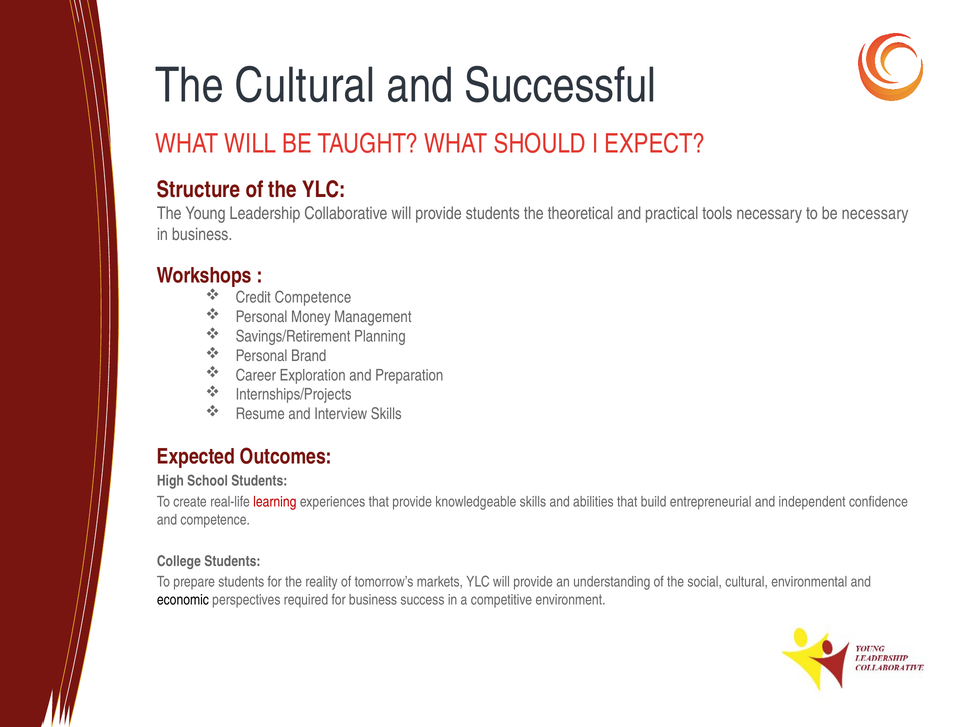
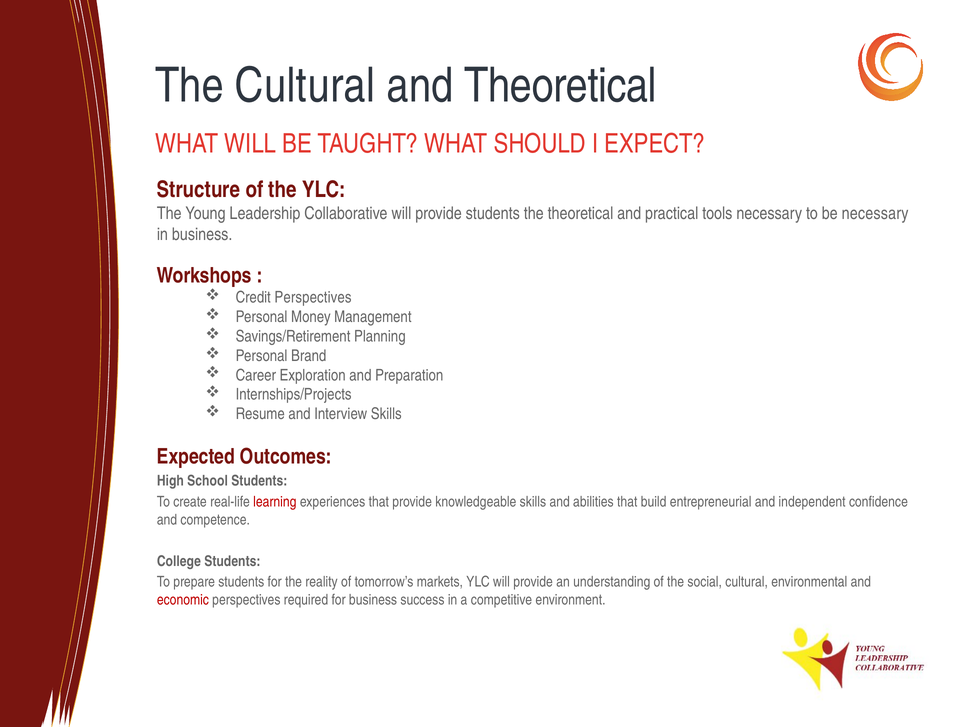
and Successful: Successful -> Theoretical (560, 86)
Credit Competence: Competence -> Perspectives (313, 298)
economic colour: black -> red (183, 600)
